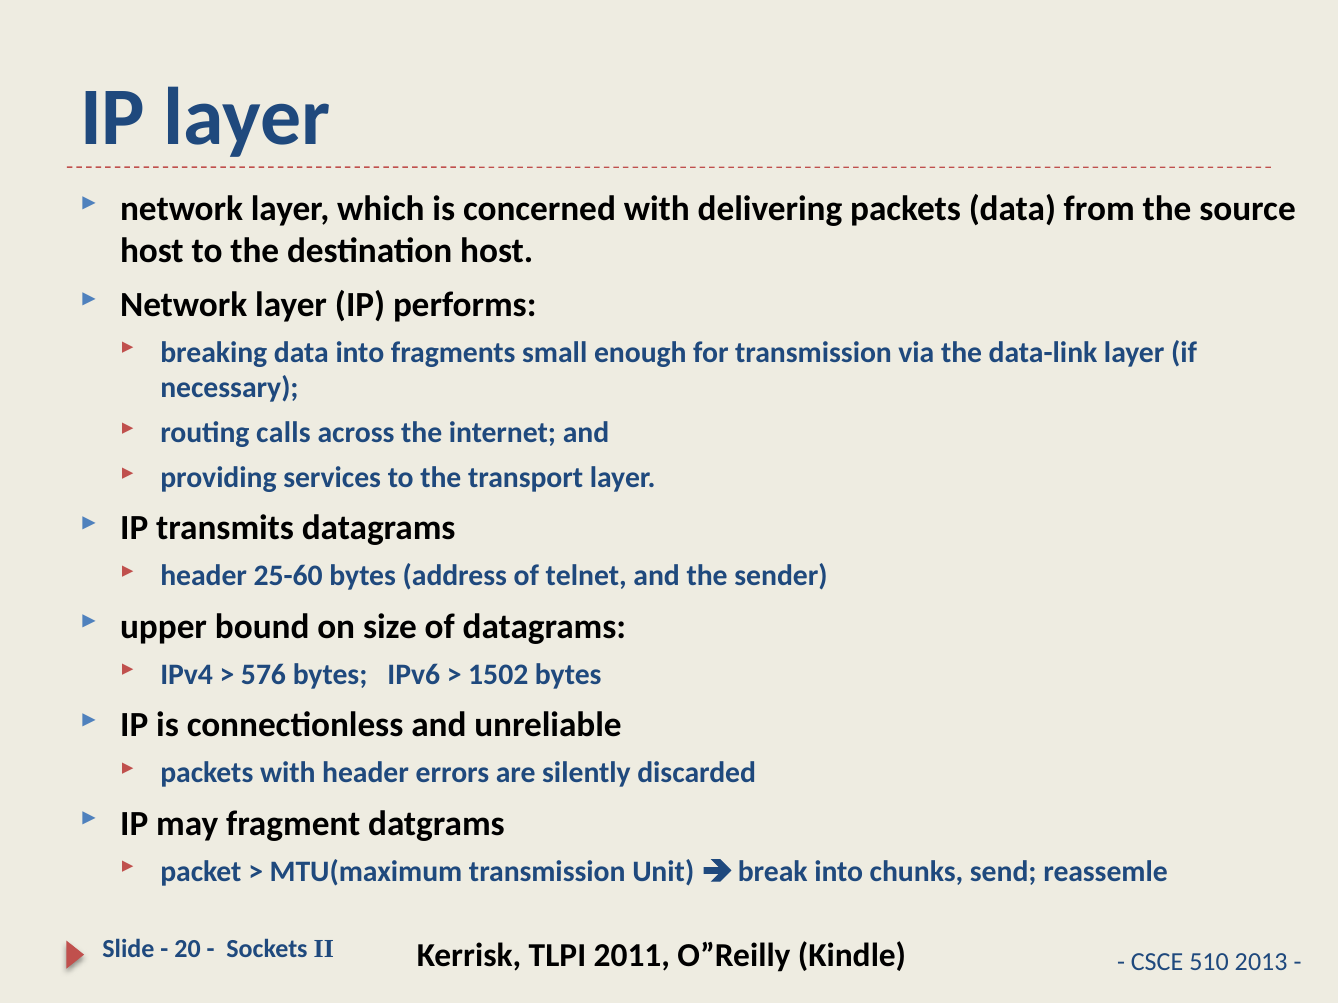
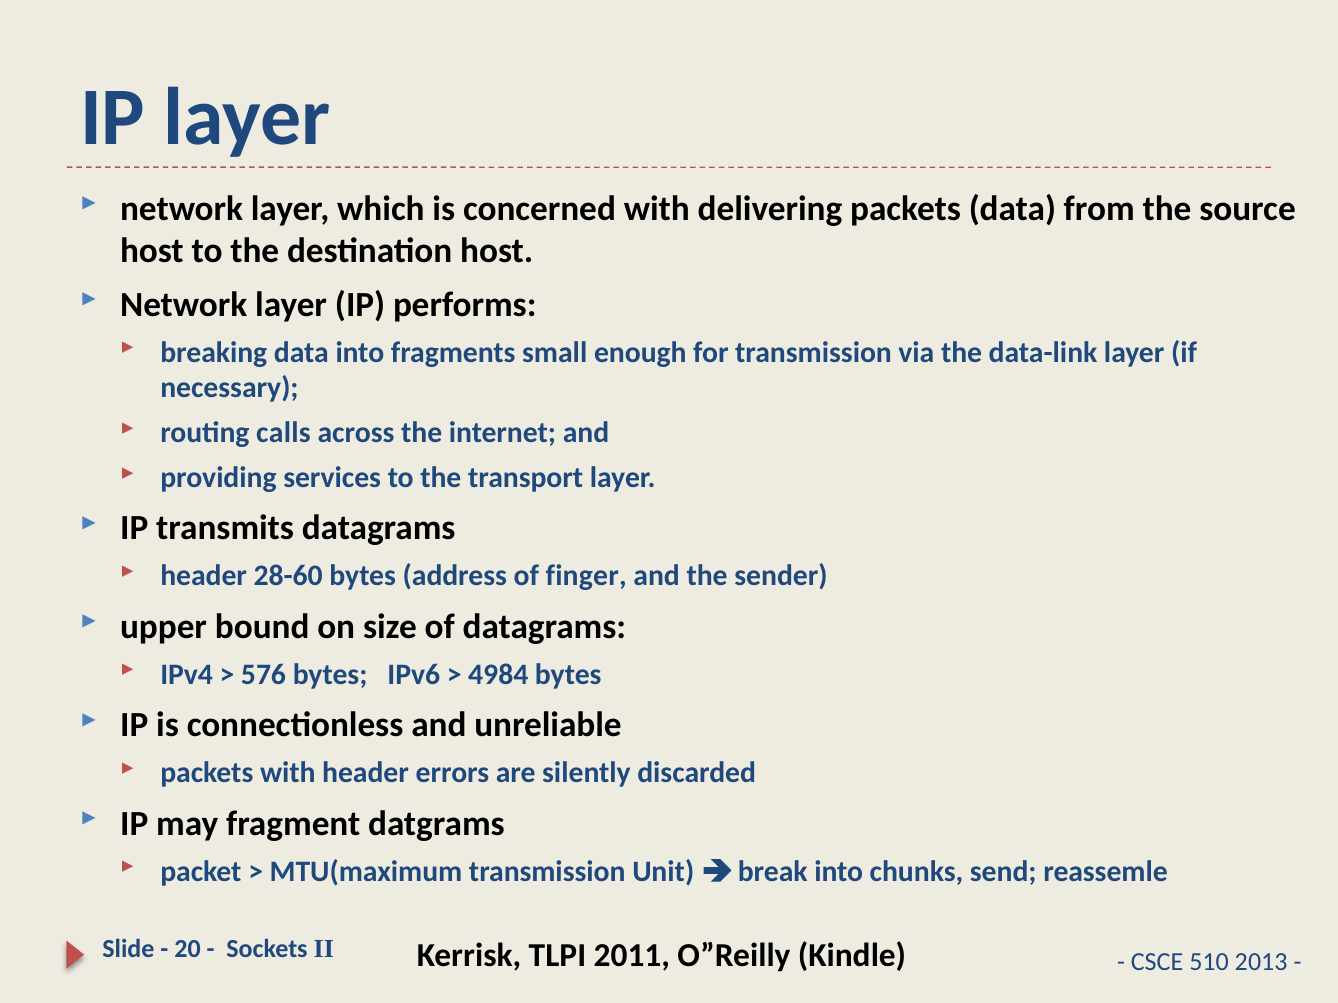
25-60: 25-60 -> 28-60 (288, 576)
telnet: telnet -> finger (586, 576)
1502: 1502 -> 4984 (498, 675)
